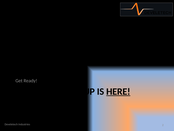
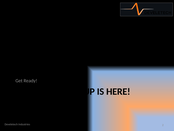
HERE underline: present -> none (118, 91)
